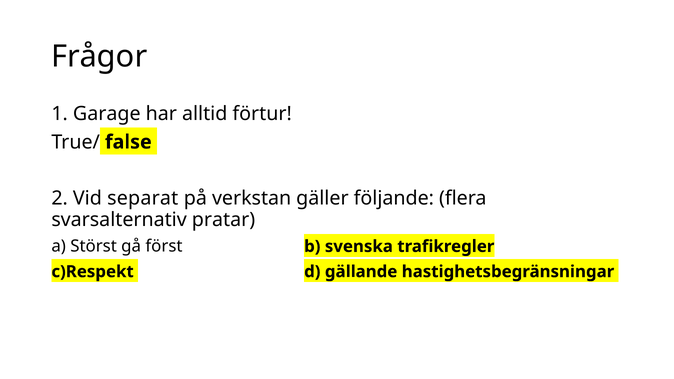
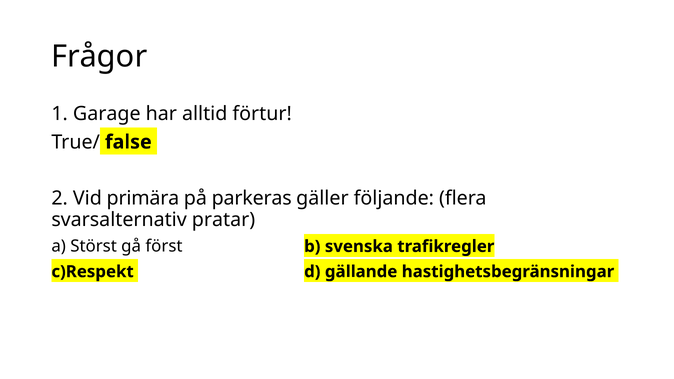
separat: separat -> primära (143, 199)
verkstan: verkstan -> parkeras (252, 199)
